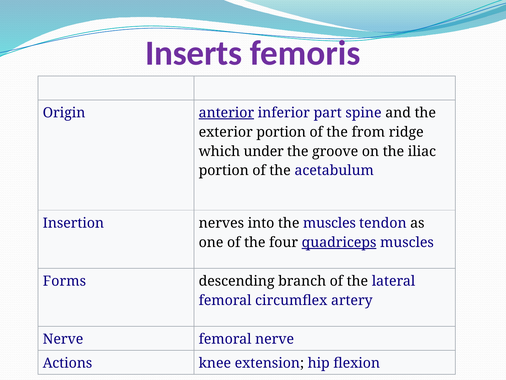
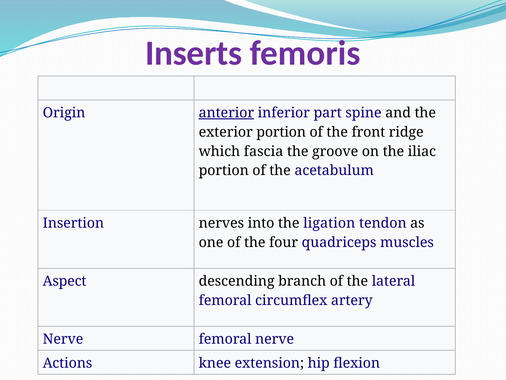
from: from -> front (368, 132)
under: under -> fascia (264, 151)
the muscles: muscles -> ligation (329, 223)
quadriceps underline: present -> none (339, 242)
Forms: Forms -> Aspect (65, 281)
